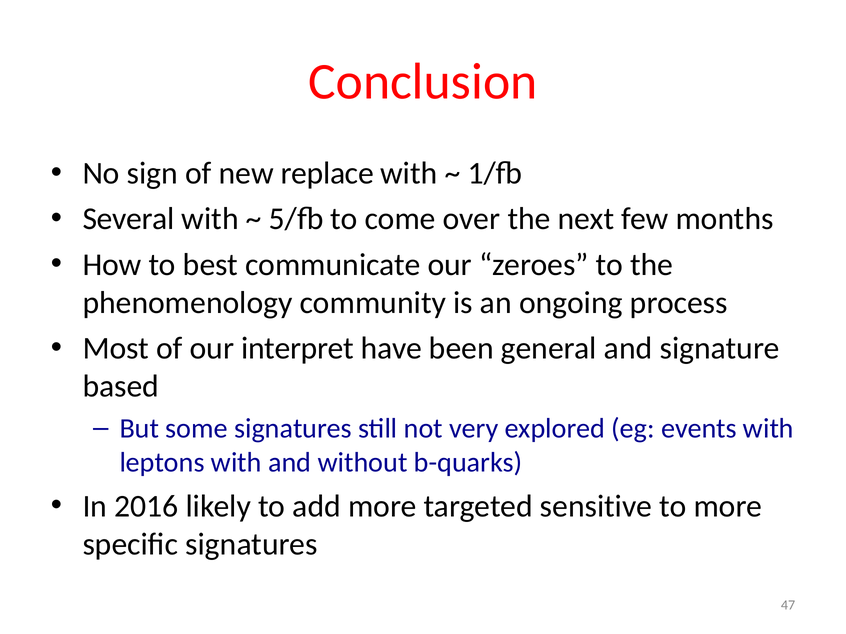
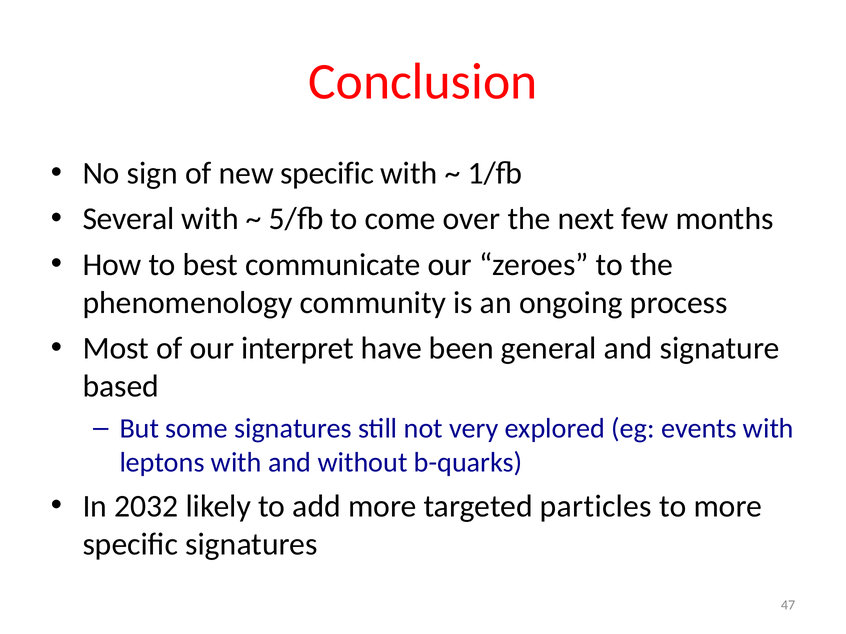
new replace: replace -> specific (327, 174)
2016: 2016 -> 2032 (146, 507)
sensitive: sensitive -> particles (596, 507)
